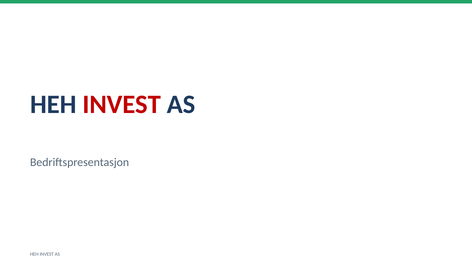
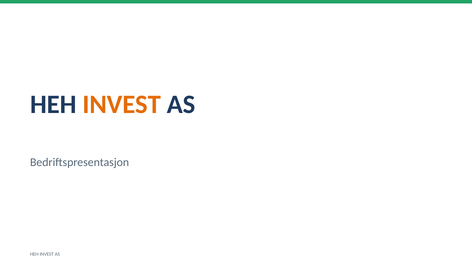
INVEST colour: red -> orange (122, 105)
